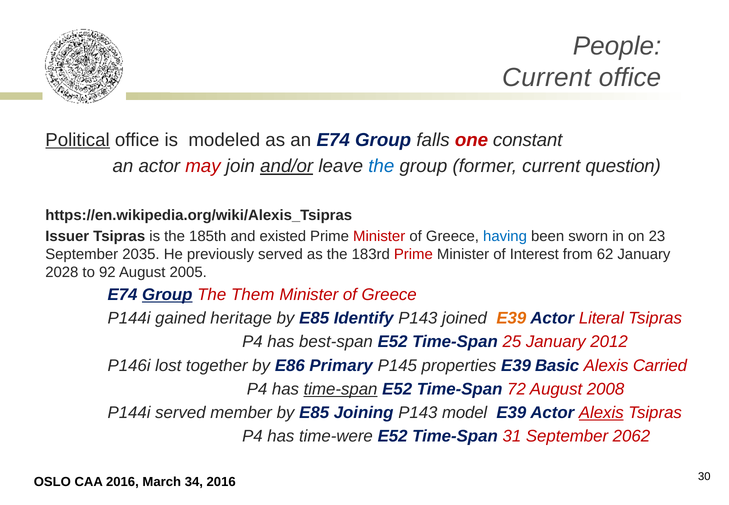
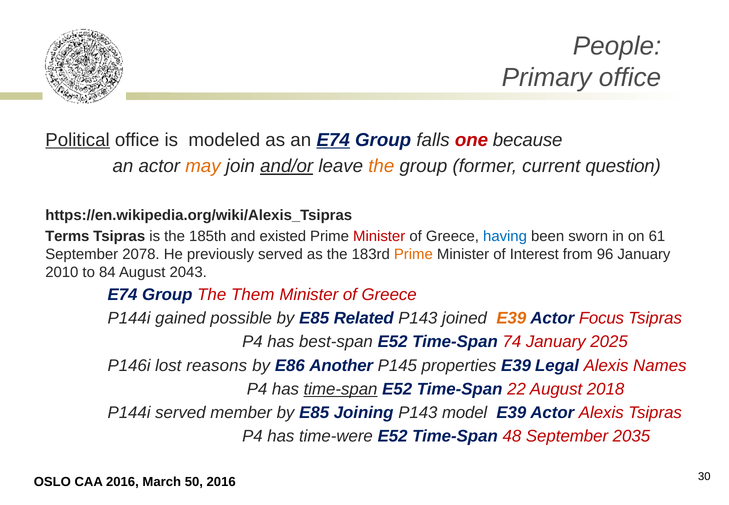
Current: Current -> Primary (547, 78)
E74 underline: none -> present (333, 140)
constant: constant -> because (528, 140)
may colour: red -> orange (203, 166)
the colour: blue -> orange (381, 166)
Issuer: Issuer -> Terms (67, 236)
23: 23 -> 61 (657, 236)
2035: 2035 -> 2078 (141, 254)
Prime colour: red -> orange (413, 254)
62: 62 -> 96 (605, 254)
2028: 2028 -> 2010 (62, 272)
92: 92 -> 84 (107, 272)
2005: 2005 -> 2043 (188, 272)
Group underline: present -> none (167, 295)
heritage: heritage -> possible (241, 318)
Identify: Identify -> Related (364, 318)
Literal: Literal -> Focus (601, 318)
25: 25 -> 74 (512, 342)
2012: 2012 -> 2025 (609, 342)
together: together -> reasons (217, 365)
Primary: Primary -> Another (341, 365)
Basic: Basic -> Legal (557, 365)
Carried: Carried -> Names (660, 365)
72: 72 -> 22 (517, 389)
2008: 2008 -> 2018 (606, 389)
Alexis underline: present -> none (601, 412)
31: 31 -> 48 (512, 436)
2062: 2062 -> 2035 (631, 436)
34: 34 -> 50 (194, 481)
